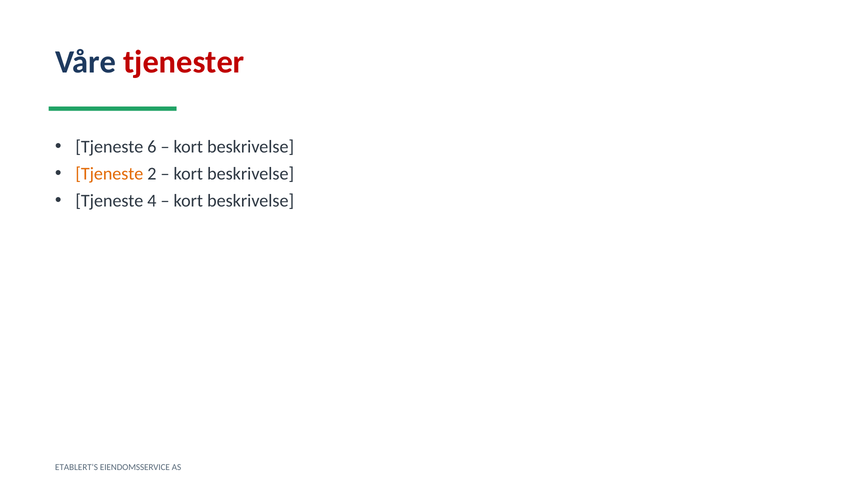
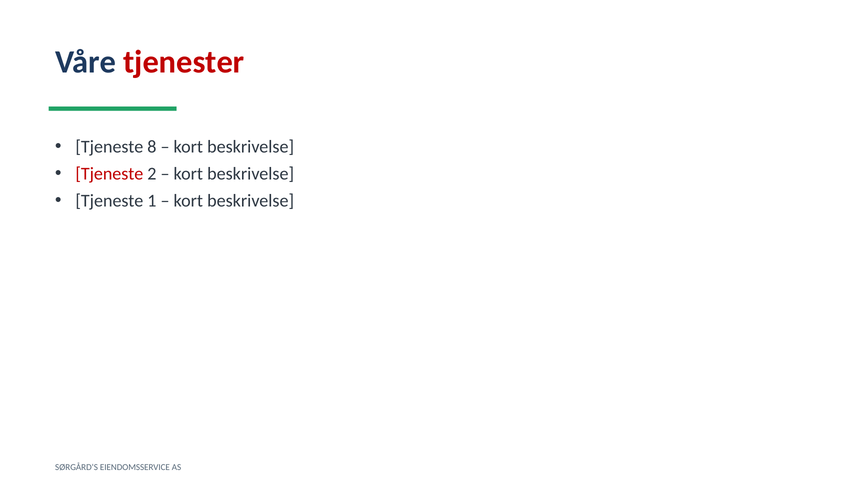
6: 6 -> 8 (152, 147)
Tjeneste colour: orange -> red (109, 174)
4: 4 -> 1 (152, 201)
ETABLERT'S: ETABLERT'S -> SØRGÅRD'S (77, 467)
